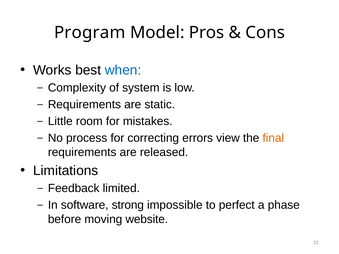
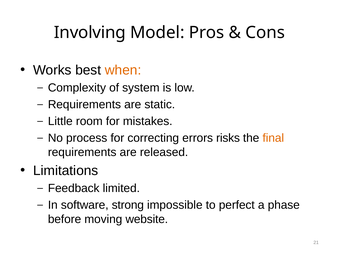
Program: Program -> Involving (90, 33)
when colour: blue -> orange (123, 70)
view: view -> risks (228, 138)
